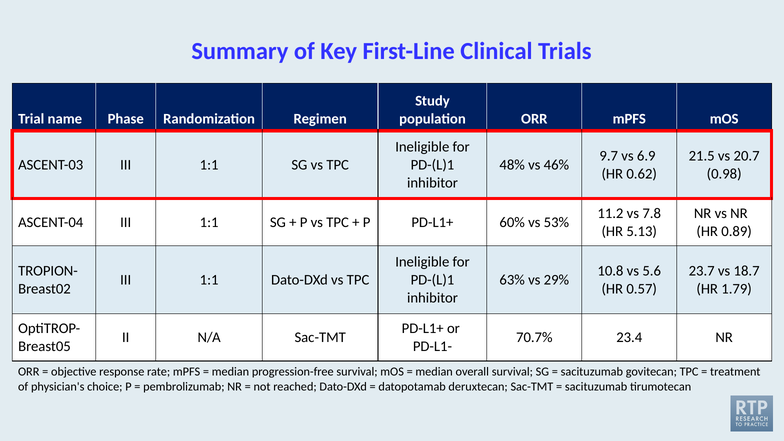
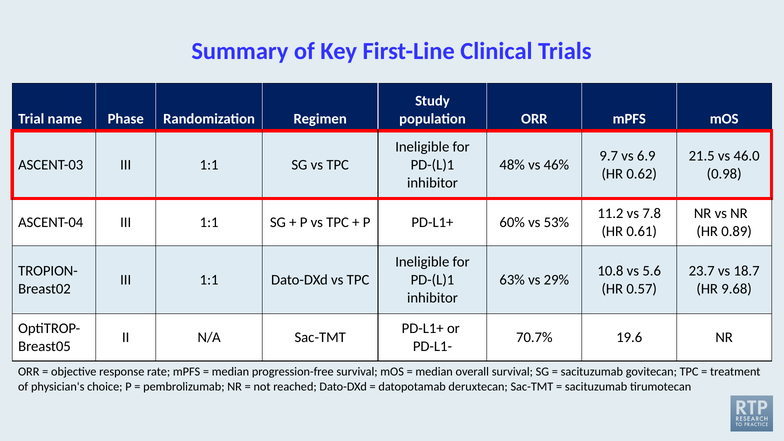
20.7: 20.7 -> 46.0 (747, 156)
5.13: 5.13 -> 0.61 (642, 231)
1.79: 1.79 -> 9.68 (737, 289)
23.4: 23.4 -> 19.6 (629, 338)
